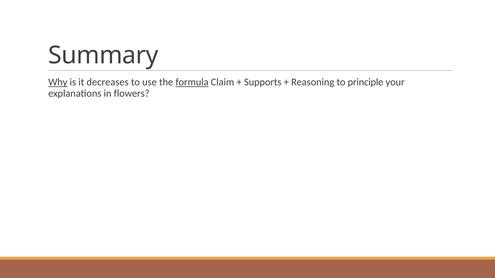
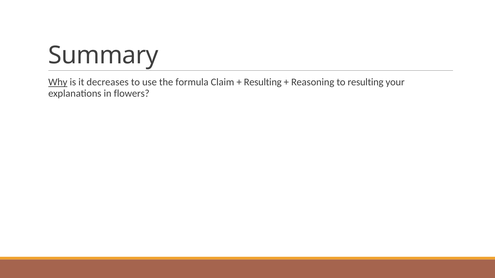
formula underline: present -> none (192, 82)
Supports: Supports -> Resulting (263, 82)
to principle: principle -> resulting (366, 82)
